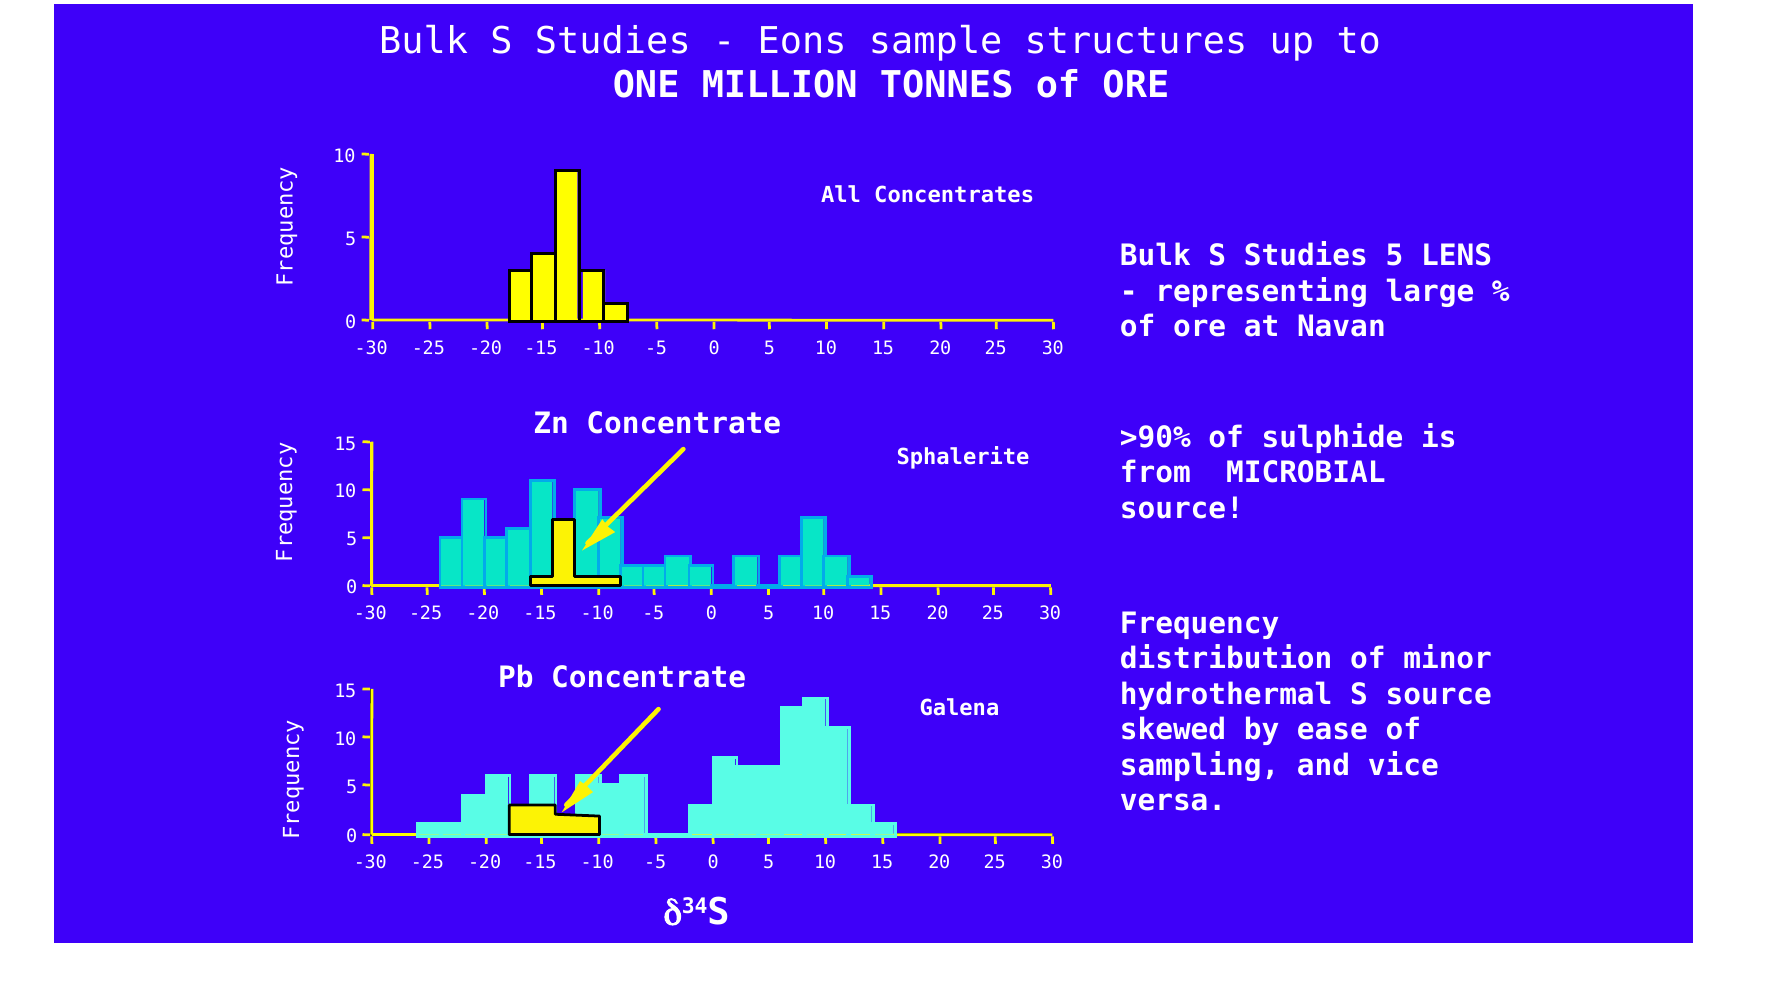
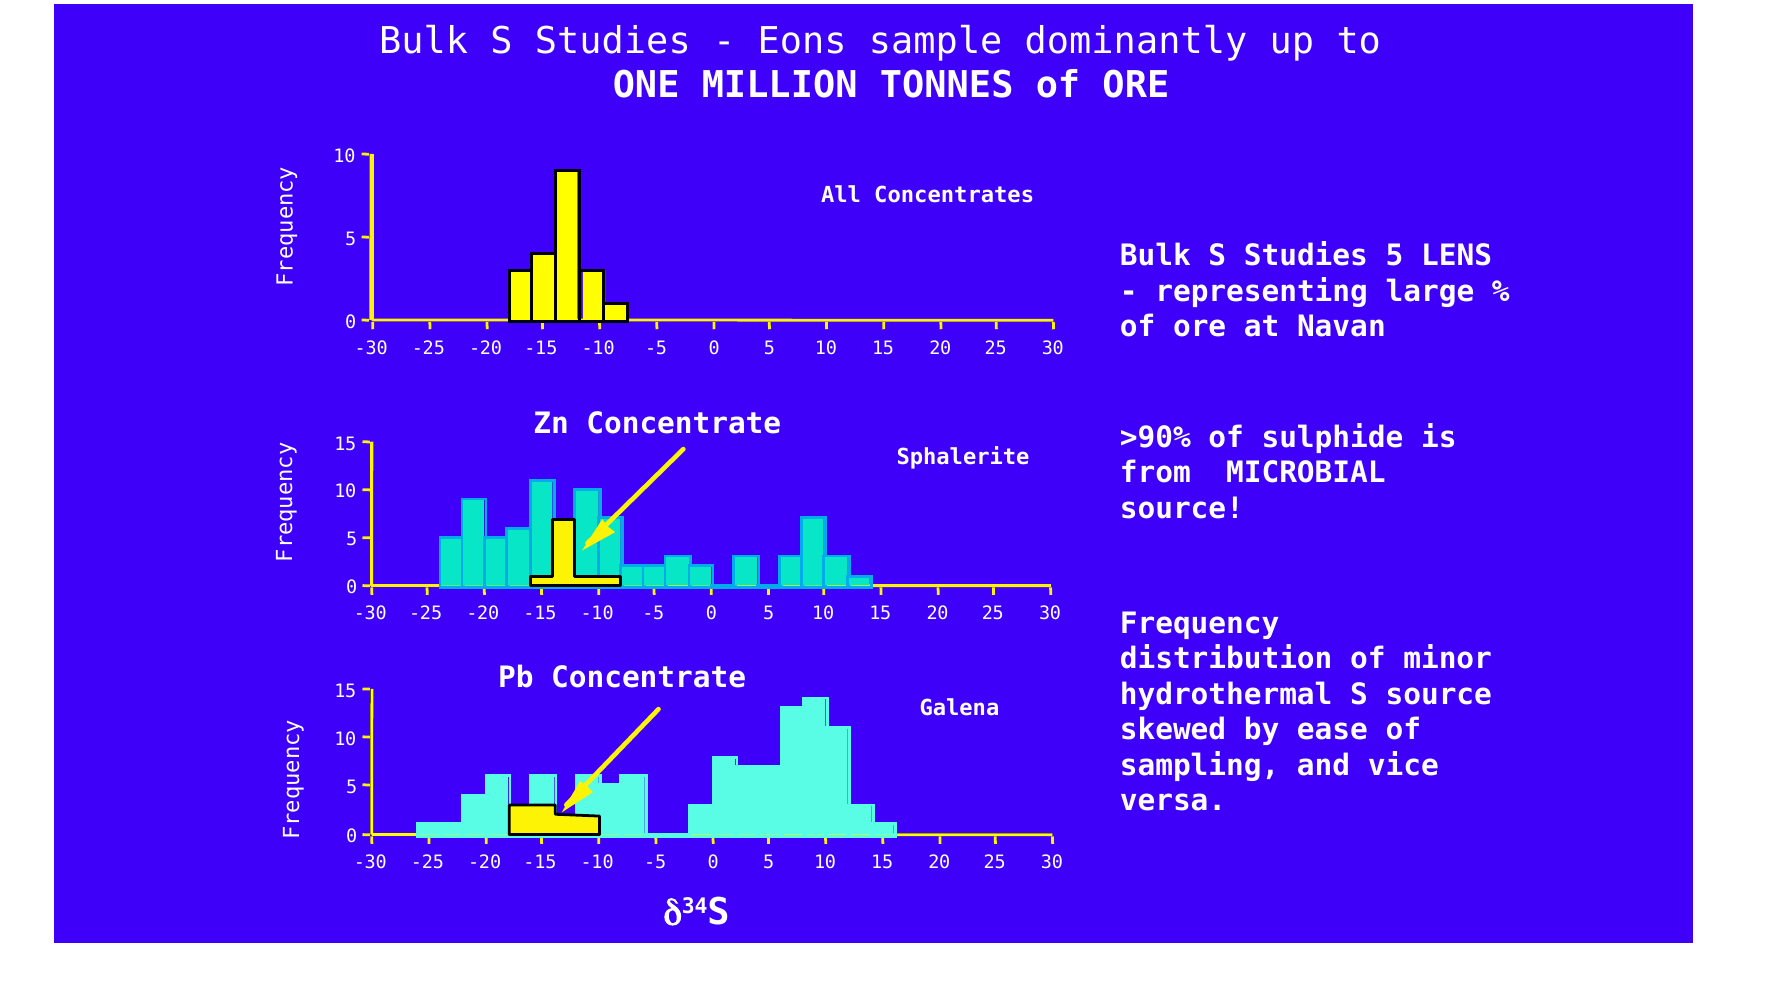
structures: structures -> dominantly (1136, 41)
